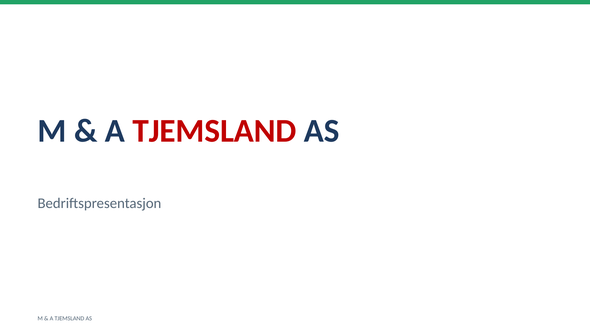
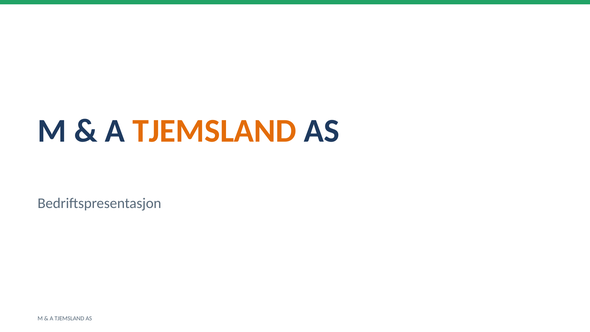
TJEMSLAND colour: red -> orange (214, 131)
